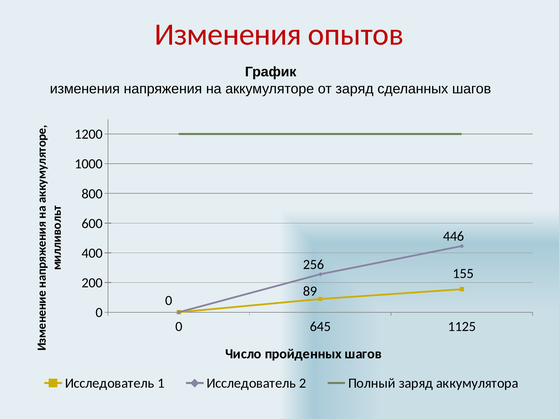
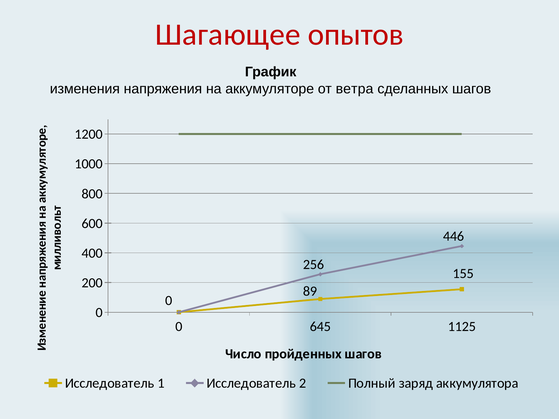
Изменения: Изменения -> Шагающее (228, 35)
от заряд: заряд -> ветра (355, 89)
